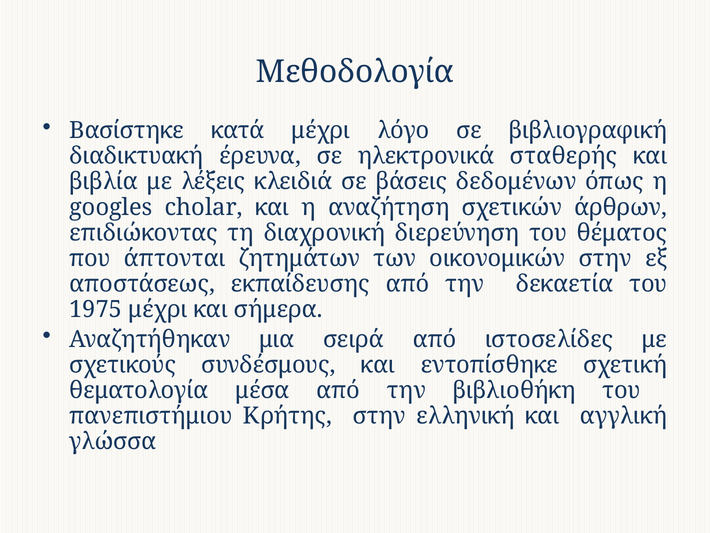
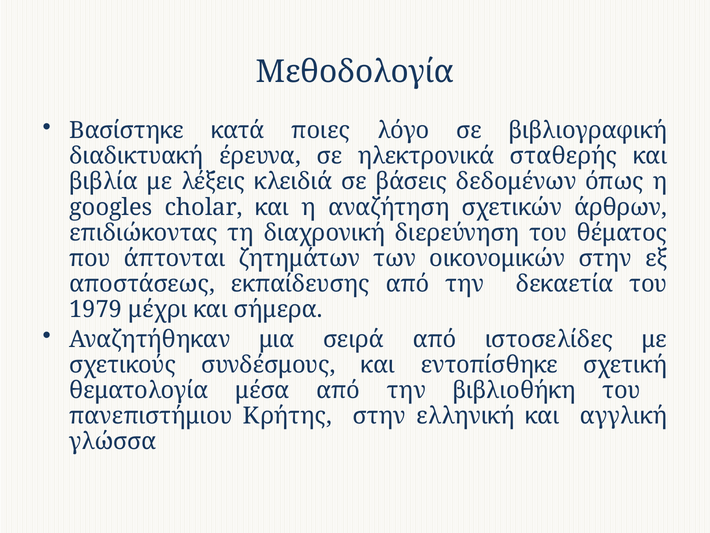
κατά μέχρι: μέχρι -> ποιες (321, 130)
1975: 1975 -> 1979 (96, 309)
